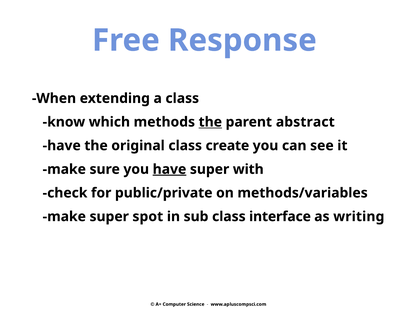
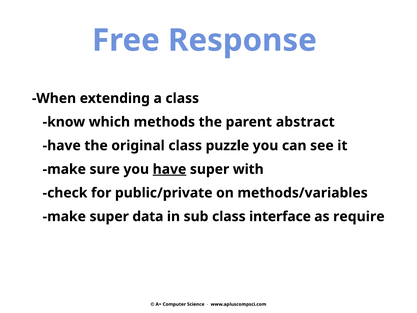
the underline: present -> none (210, 122)
create: create -> puzzle (227, 145)
spot: spot -> data (148, 216)
writing: writing -> require (359, 216)
